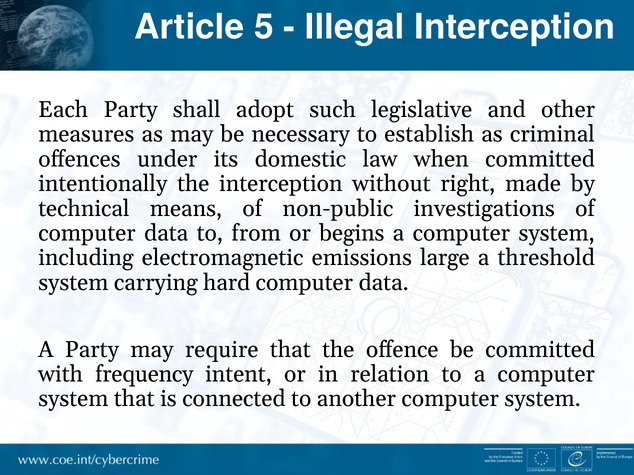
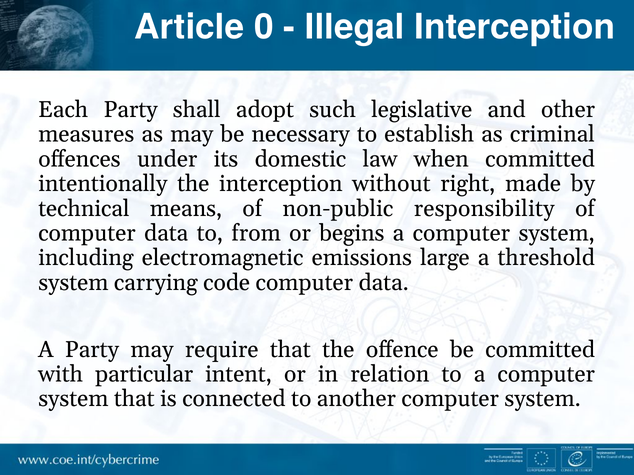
5: 5 -> 0 (264, 27)
investigations: investigations -> responsibility (484, 209)
hard: hard -> code (227, 283)
frequency: frequency -> particular (144, 375)
